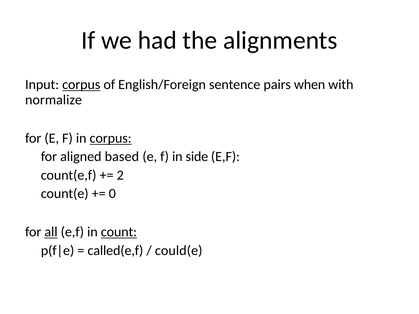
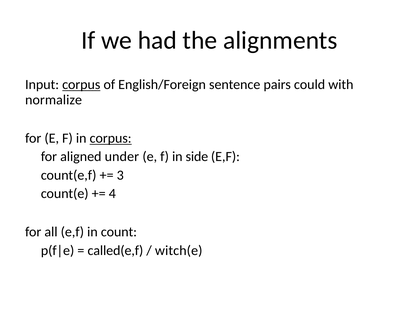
when: when -> could (310, 85)
based: based -> under (122, 157)
2: 2 -> 3 (120, 175)
0: 0 -> 4 (112, 194)
all underline: present -> none (51, 232)
count underline: present -> none (119, 232)
could(e: could(e -> witch(e (179, 251)
